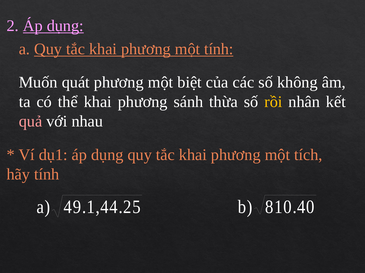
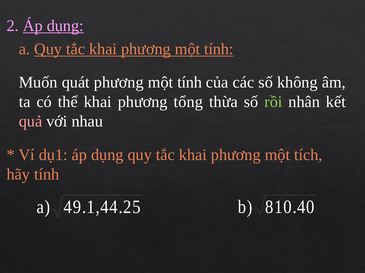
biệt: biệt -> tính (190, 83)
sánh: sánh -> tổng (188, 102)
rồi colour: yellow -> light green (273, 102)
